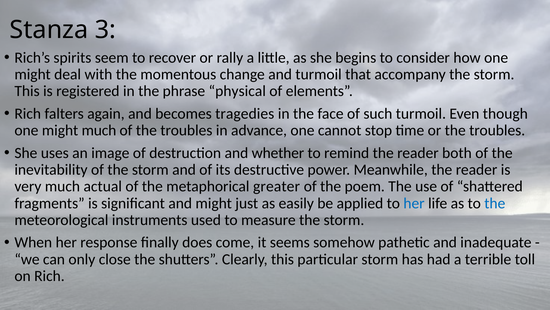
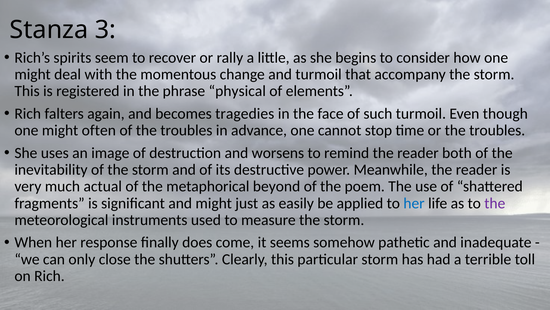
might much: much -> often (99, 130)
whether: whether -> worsens (278, 153)
greater: greater -> beyond (277, 186)
the colour: blue -> purple (495, 203)
